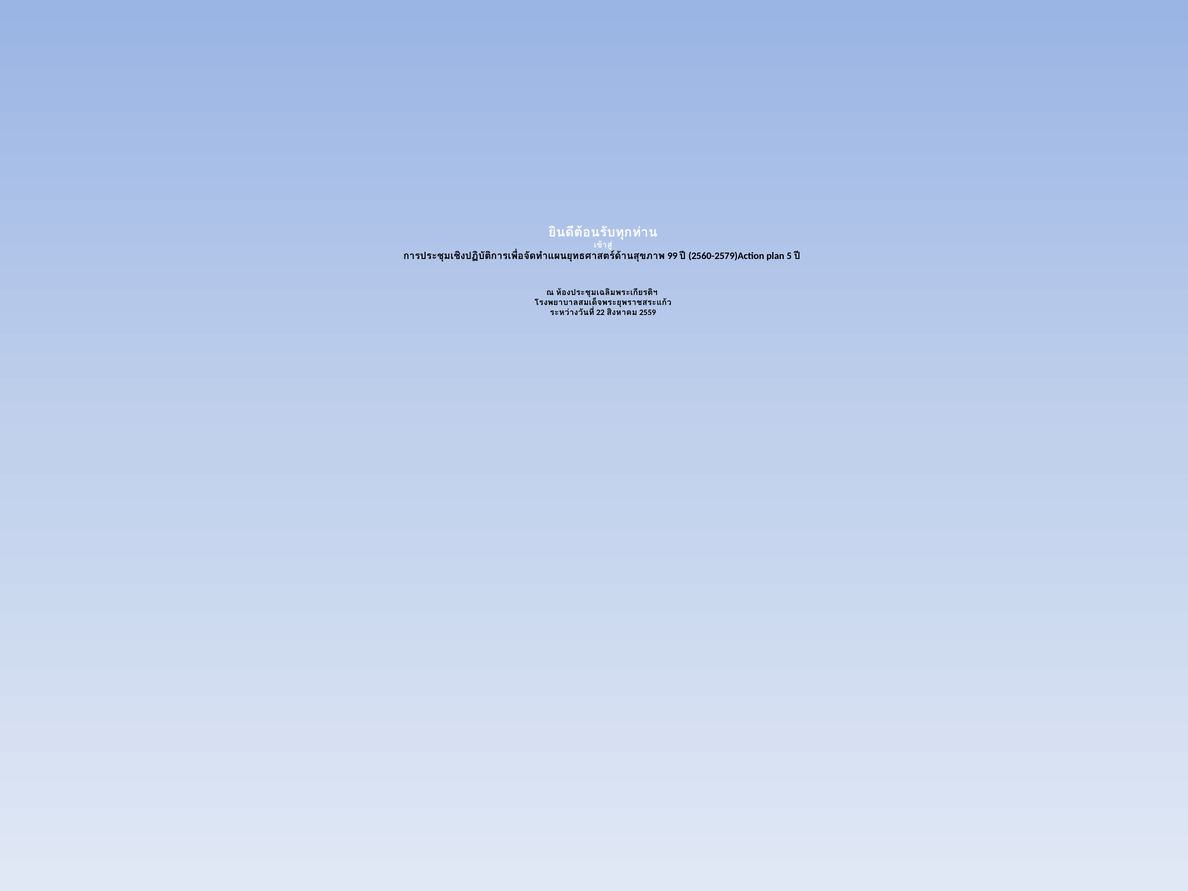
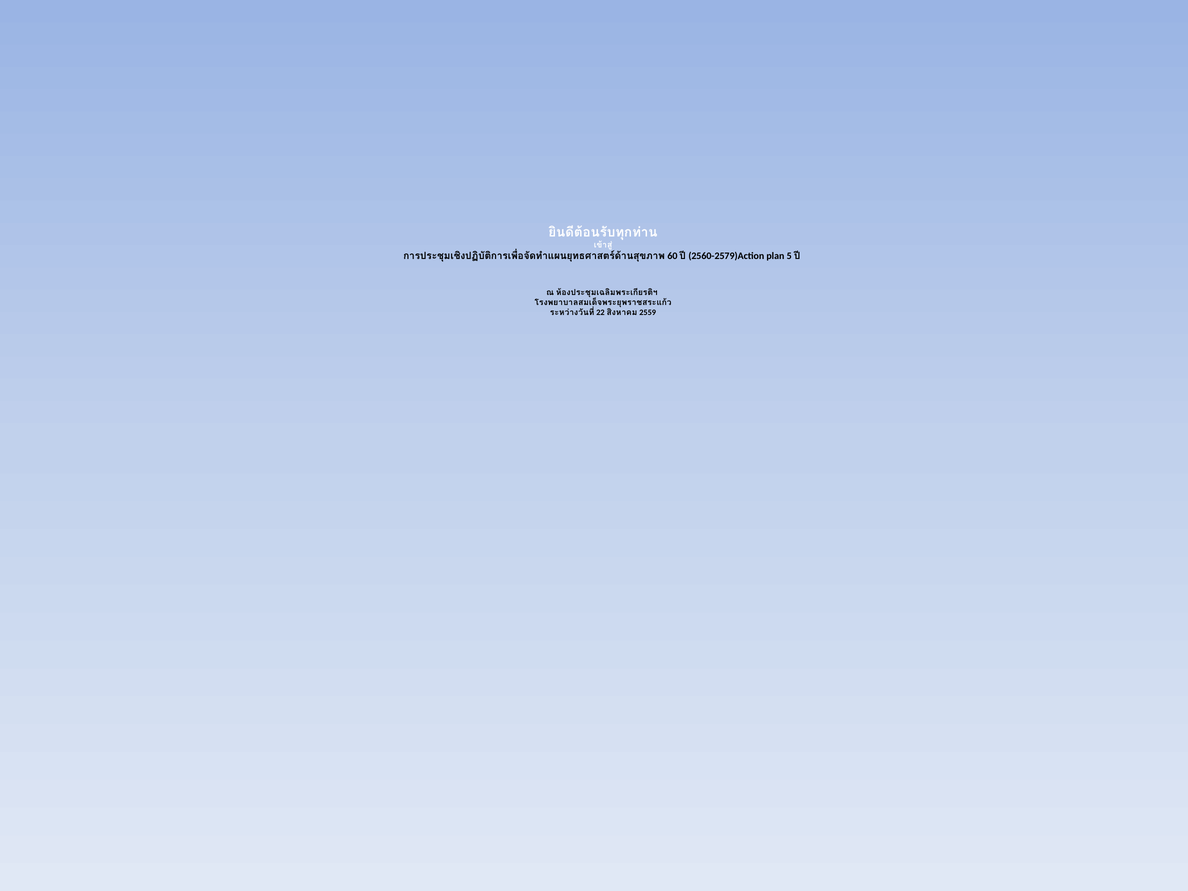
99: 99 -> 60 (672, 256)
